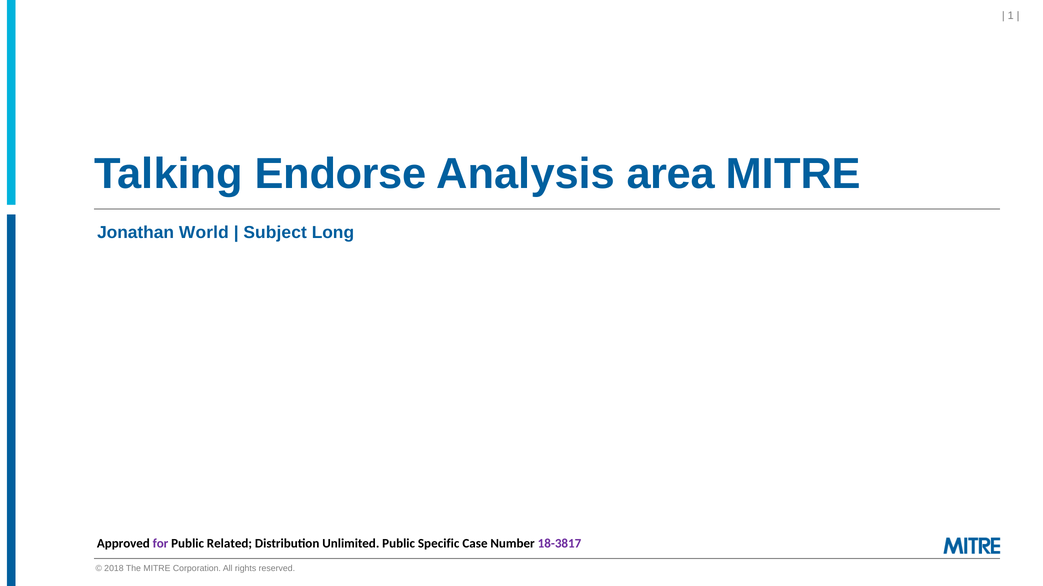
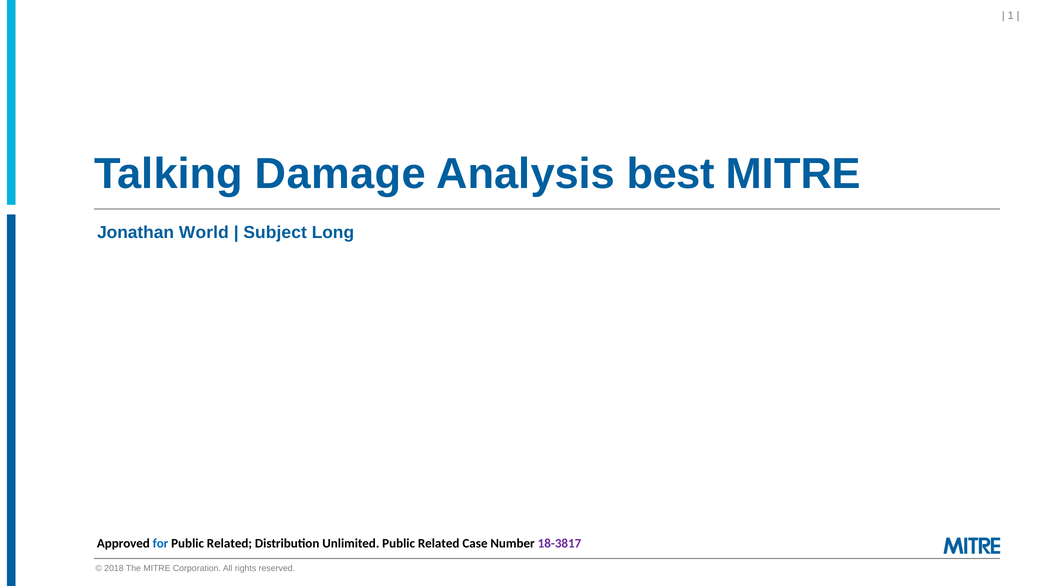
Endorse: Endorse -> Damage (340, 174)
area: area -> best (671, 174)
for colour: purple -> blue (161, 544)
Unlimited Public Specific: Specific -> Related (439, 544)
